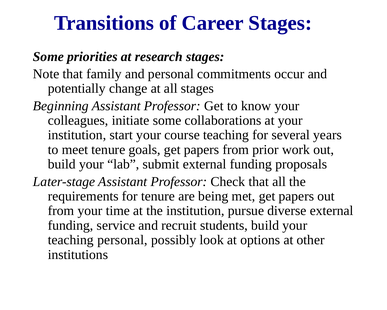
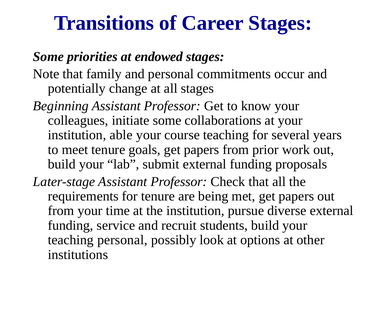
research: research -> endowed (159, 57)
start: start -> able (121, 135)
